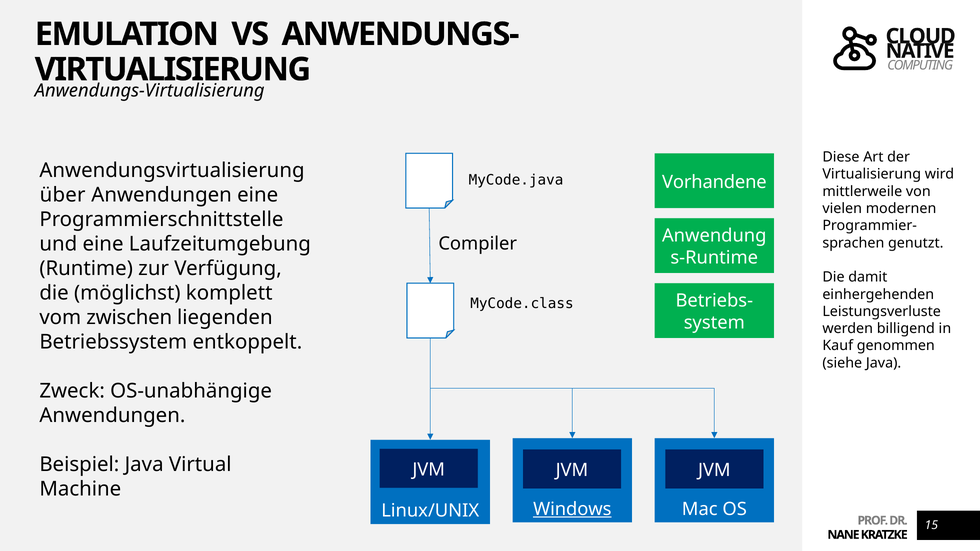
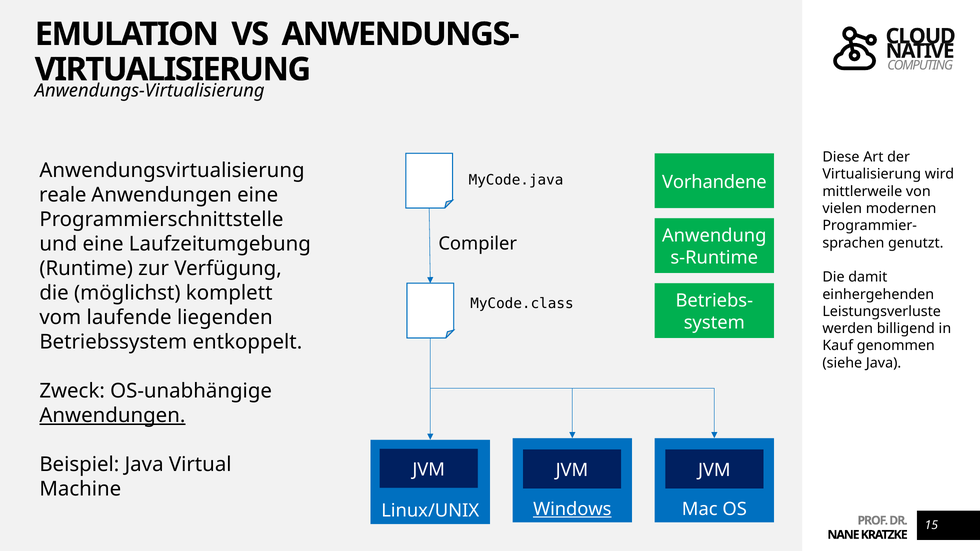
über: über -> reale (63, 195)
zwischen: zwischen -> laufende (129, 318)
Anwendungen underline: none -> present (112, 416)
